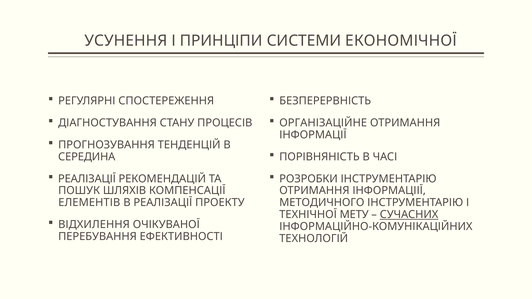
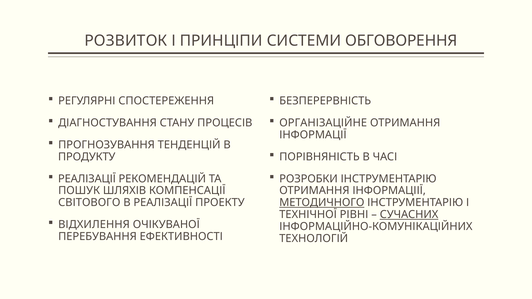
УСУНЕННЯ: УСУНЕННЯ -> РОЗВИТОК (126, 41)
ЕКОНОМІЧНОЇ: ЕКОНОМІЧНОЇ -> ОБГОВОРЕННЯ (401, 41)
СЕРЕДИНА: СЕРЕДИНА -> ПРОДУКТУ (87, 157)
ЕЛЕМЕНТІВ: ЕЛЕМЕНТІВ -> СВІТОВОГО (89, 203)
МЕТОДИЧНОГО underline: none -> present (322, 203)
МЕТУ: МЕТУ -> РІВНІ (354, 215)
